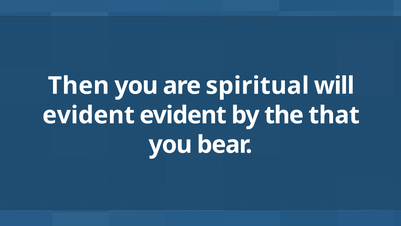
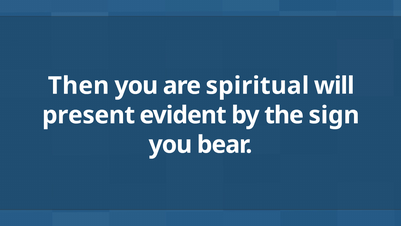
evident: evident -> present (89, 115)
that: that -> sign (334, 115)
